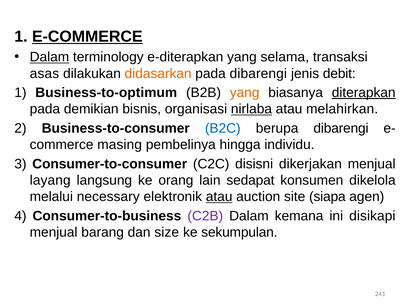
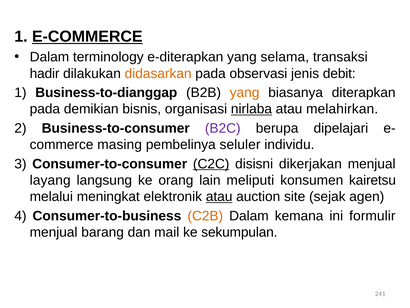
Dalam underline: present -> none (49, 57)
asas: asas -> hadir (45, 73)
pada dibarengi: dibarengi -> observasi (258, 73)
Business-to-optimum: Business-to-optimum -> Business-to-dianggap (106, 93)
diterapkan underline: present -> none (364, 93)
B2C colour: blue -> purple (223, 128)
berupa dibarengi: dibarengi -> dipelajari (341, 128)
hingga: hingga -> seluler (240, 144)
C2C underline: none -> present (211, 164)
sedapat: sedapat -> meliputi (250, 180)
dikelola: dikelola -> kairetsu (372, 180)
necessary: necessary -> meningkat (108, 196)
siapa: siapa -> sejak (327, 196)
C2B colour: purple -> orange (205, 216)
disikapi: disikapi -> formulir (372, 216)
size: size -> mail (167, 232)
